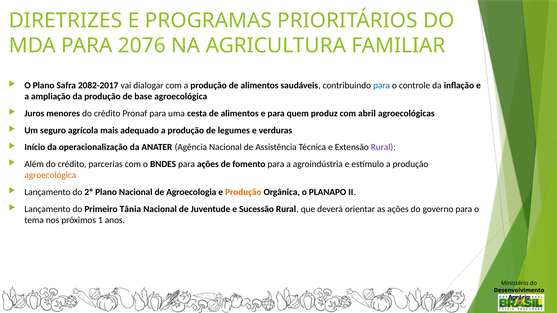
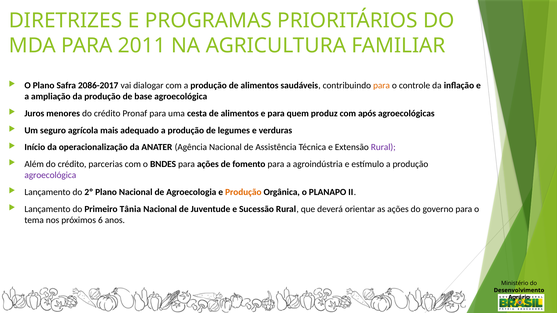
2076: 2076 -> 2011 (142, 46)
2082-2017: 2082-2017 -> 2086-2017 (98, 86)
para colour: blue -> orange (382, 86)
abril: abril -> após (367, 114)
agroecológica colour: orange -> purple (50, 175)
1: 1 -> 6 (100, 220)
